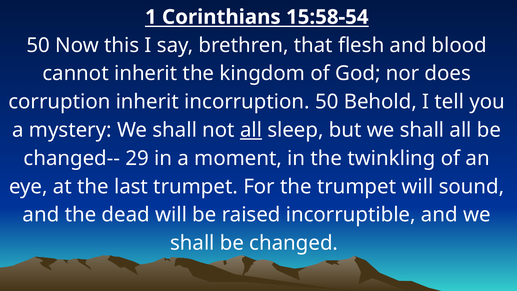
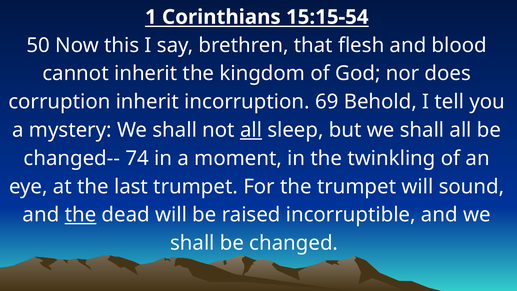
15:58-54: 15:58-54 -> 15:15-54 (327, 17)
incorruption 50: 50 -> 69 (327, 102)
29: 29 -> 74 (137, 158)
the underline: none -> present (80, 215)
